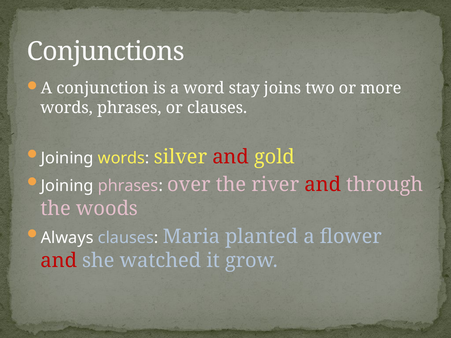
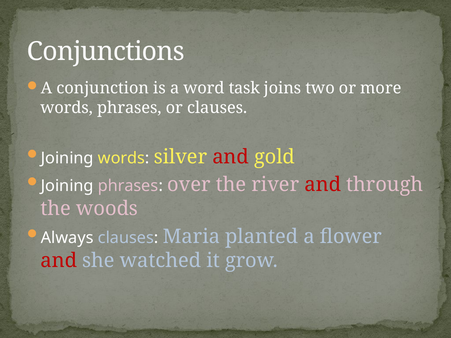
stay: stay -> task (244, 88)
